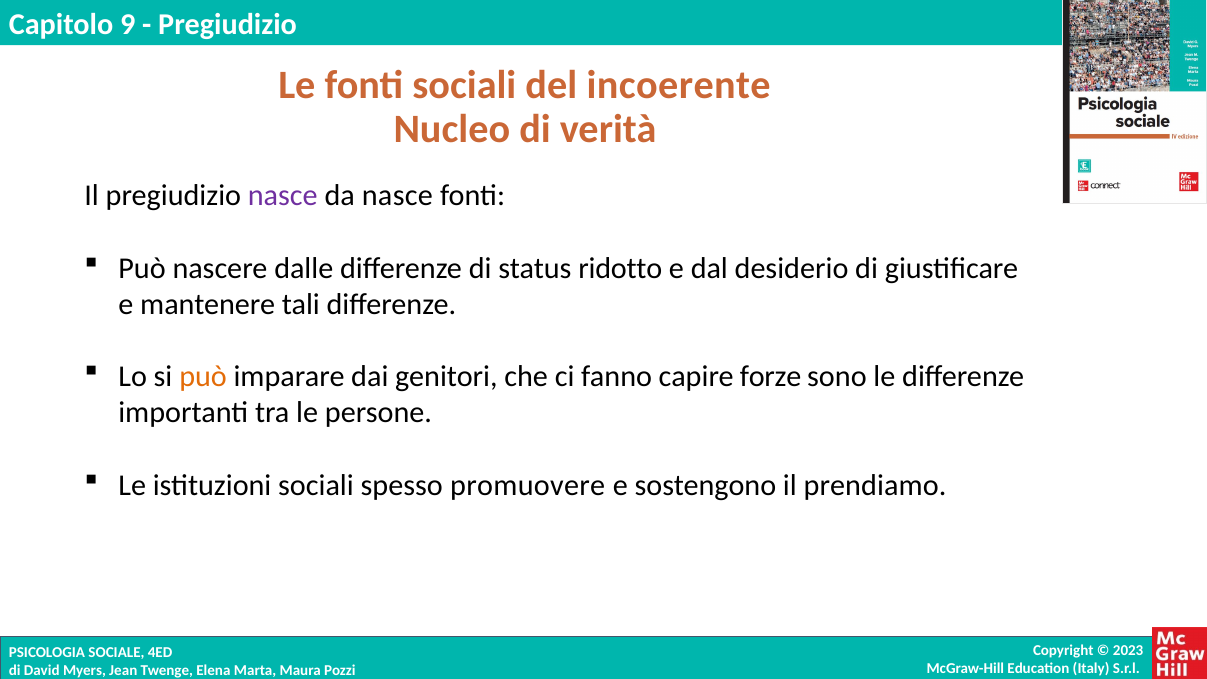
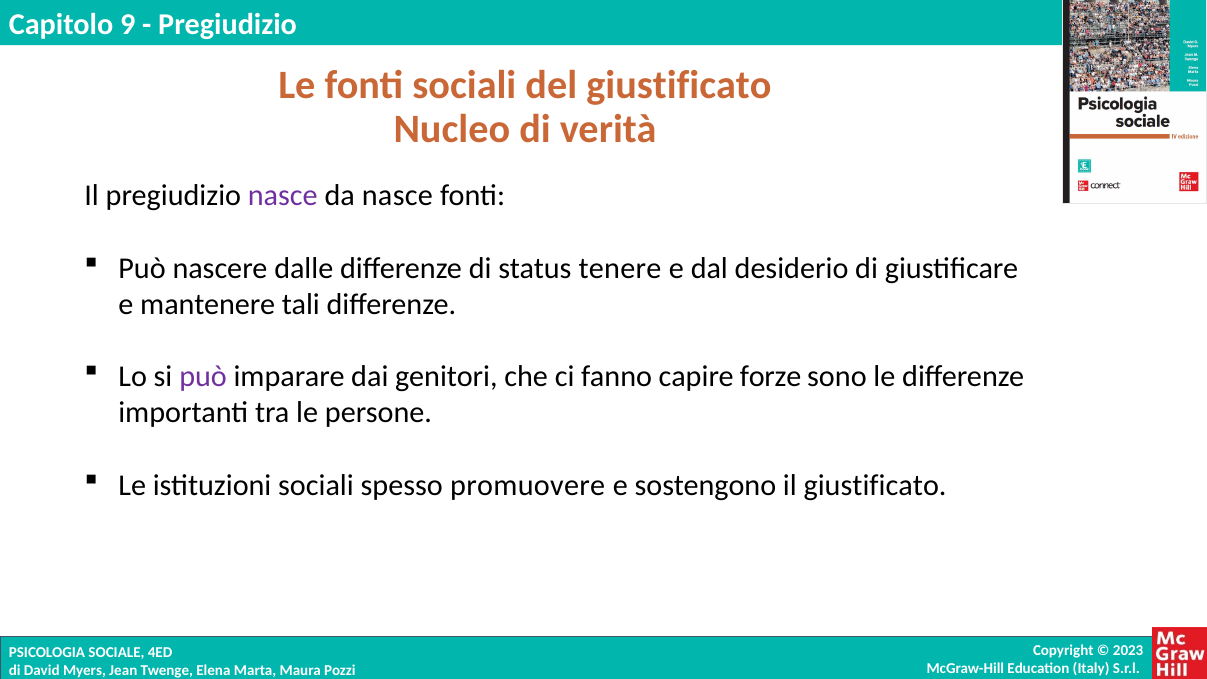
del incoerente: incoerente -> giustificato (679, 85)
ridotto: ridotto -> tenere (620, 268)
può colour: orange -> purple (203, 377)
il prendiamo: prendiamo -> giustificato (875, 485)
